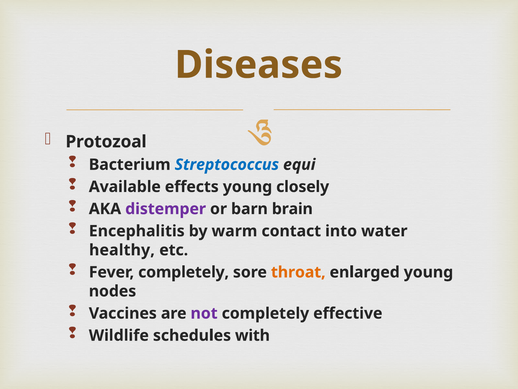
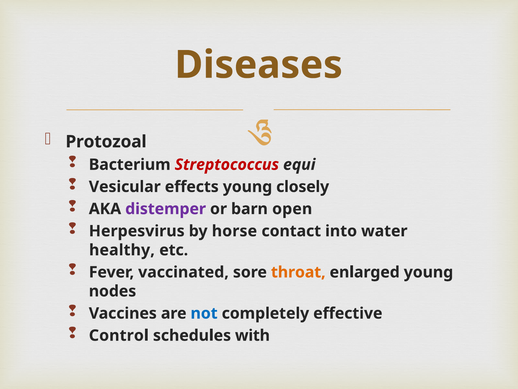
Streptococcus colour: blue -> red (227, 164)
Available: Available -> Vesicular (125, 187)
brain: brain -> open (292, 209)
Encephalitis: Encephalitis -> Herpesvirus (137, 231)
warm: warm -> horse (234, 231)
Fever completely: completely -> vaccinated (183, 272)
not colour: purple -> blue (204, 313)
Wildlife: Wildlife -> Control (119, 335)
